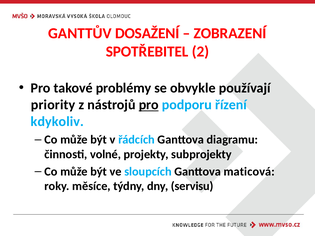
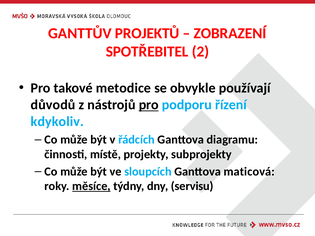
DOSAŽENÍ: DOSAŽENÍ -> PROJEKTŮ (147, 33)
problémy: problémy -> metodice (123, 88)
priority: priority -> důvodů (53, 105)
volné: volné -> místě (106, 155)
měsíce underline: none -> present (91, 186)
